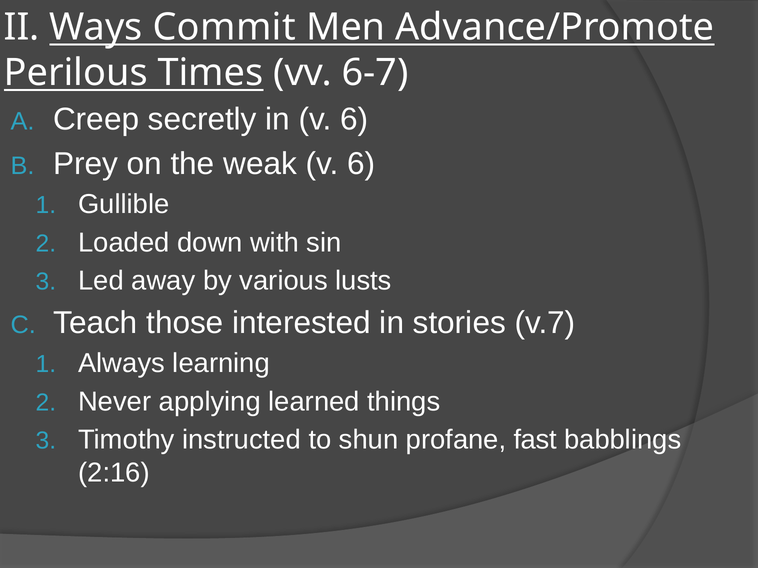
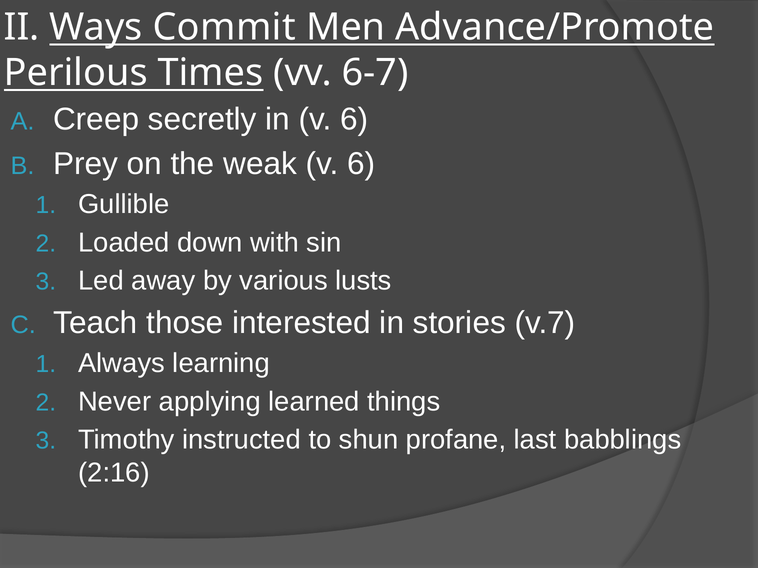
fast: fast -> last (535, 440)
